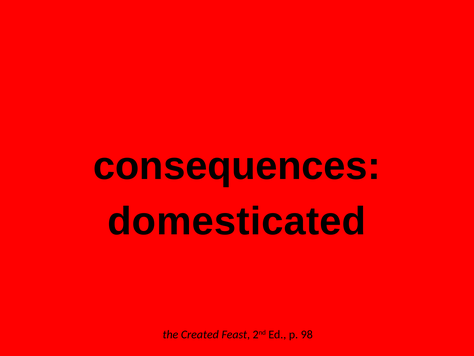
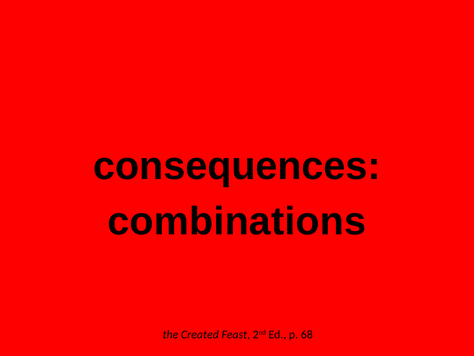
domesticated: domesticated -> combinations (237, 221)
98: 98 -> 68 (307, 334)
